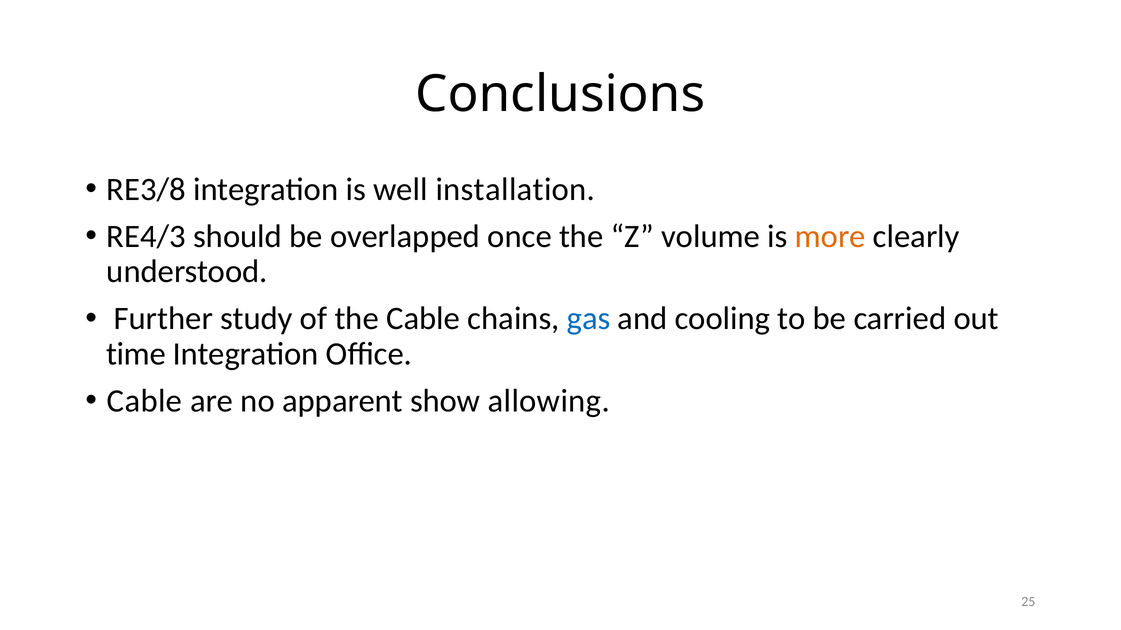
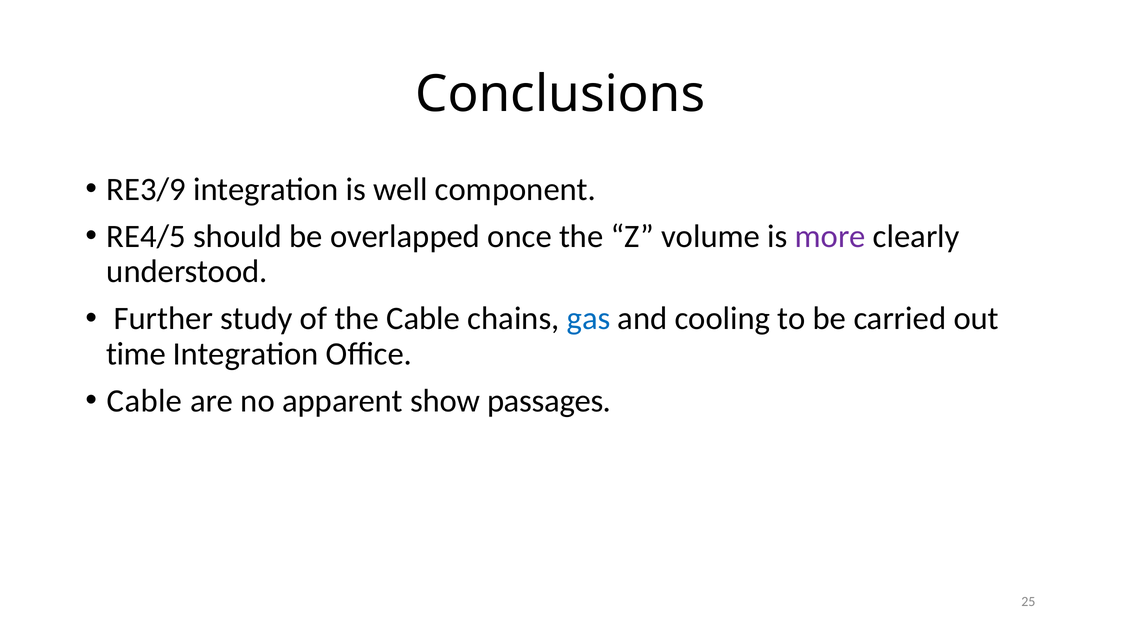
RE3/8: RE3/8 -> RE3/9 (146, 190)
installation: installation -> component (516, 190)
RE4/3: RE4/3 -> RE4/5 (146, 237)
more colour: orange -> purple (830, 237)
allowing: allowing -> passages (549, 401)
